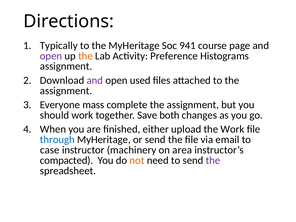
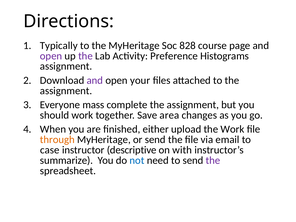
941: 941 -> 828 (188, 46)
the colour: orange -> purple (85, 56)
used: used -> your (140, 80)
both: both -> area (169, 115)
through colour: blue -> orange (57, 140)
machinery: machinery -> descriptive (132, 150)
area: area -> with (182, 150)
compacted: compacted -> summarize (66, 160)
not colour: orange -> blue (137, 160)
